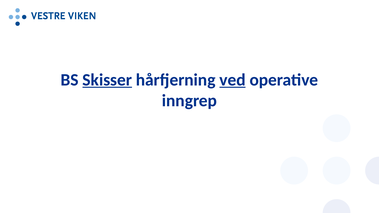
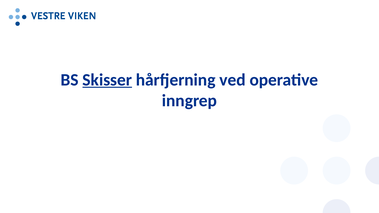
ved underline: present -> none (233, 80)
